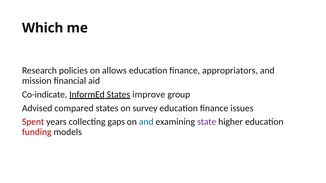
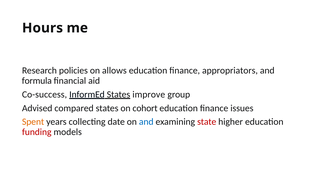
Which: Which -> Hours (43, 28)
mission: mission -> formula (37, 81)
Co-indicate: Co-indicate -> Co-success (45, 95)
survey: survey -> cohort (145, 108)
Spent colour: red -> orange (33, 122)
gaps: gaps -> date (116, 122)
state colour: purple -> red (207, 122)
